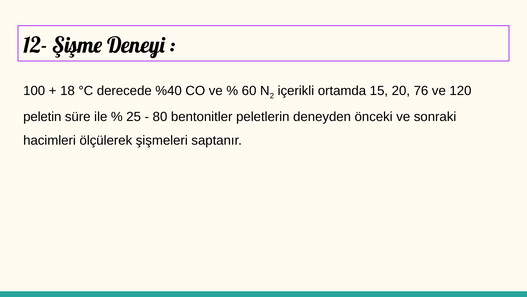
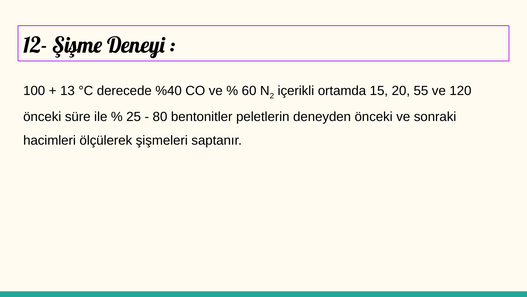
18: 18 -> 13 (67, 91)
76: 76 -> 55 (421, 91)
peletin: peletin -> önceki (42, 116)
